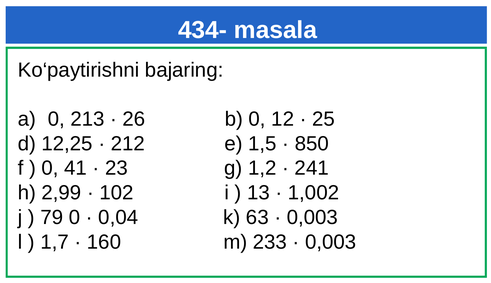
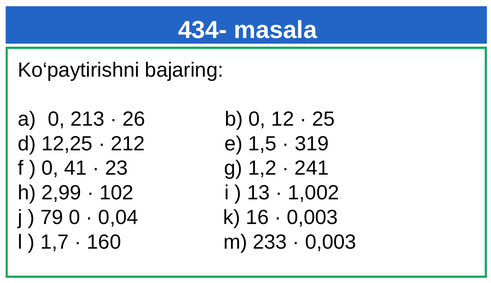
850: 850 -> 319 (312, 144)
63: 63 -> 16 (257, 217)
